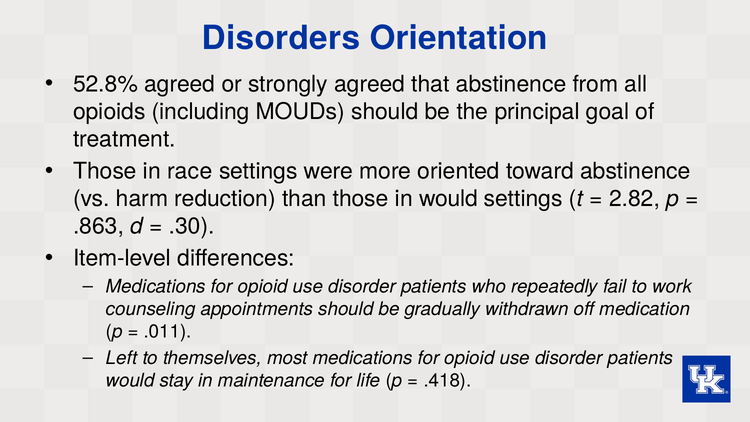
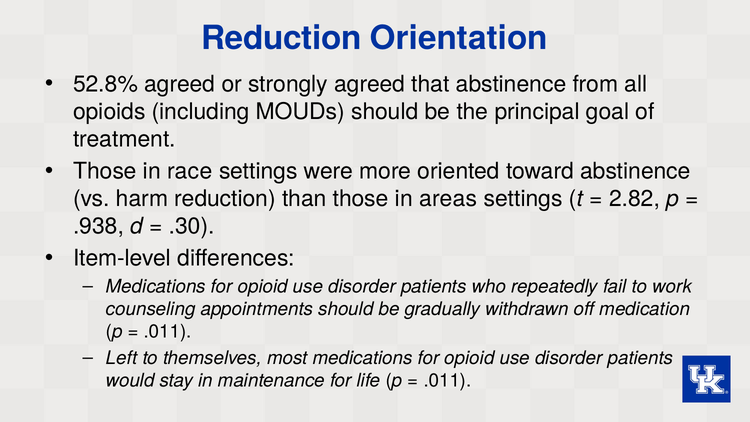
Disorders: Disorders -> Reduction (281, 38)
in would: would -> areas (448, 199)
.863: .863 -> .938 (99, 226)
.418: .418 -> .011 (447, 380)
